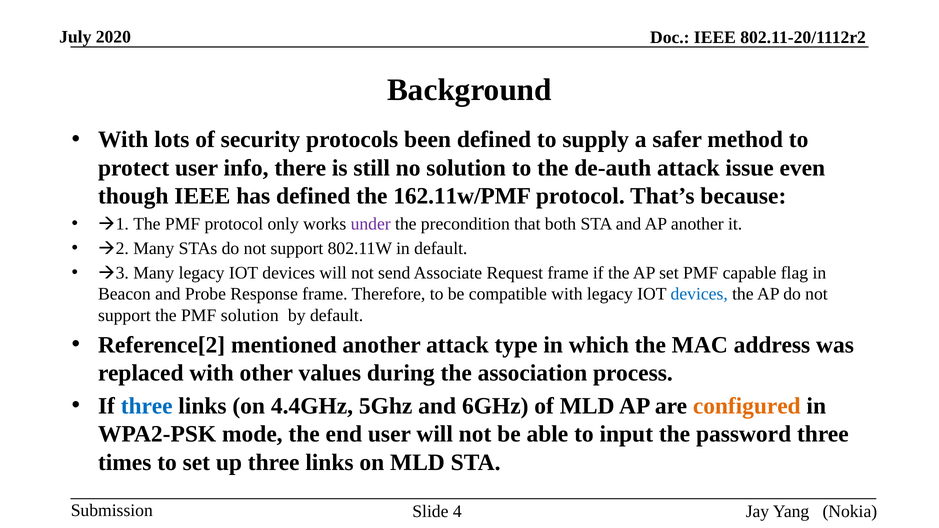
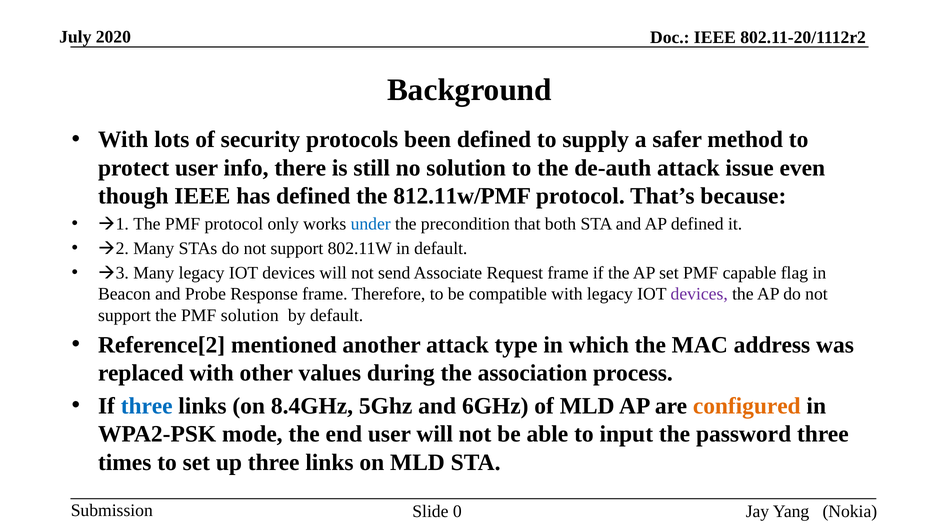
162.11w/PMF: 162.11w/PMF -> 812.11w/PMF (462, 196)
under colour: purple -> blue (371, 224)
AP another: another -> defined (697, 224)
devices colour: blue -> purple (699, 294)
4.4GHz: 4.4GHz -> 8.4GHz (312, 406)
4: 4 -> 0 (457, 512)
